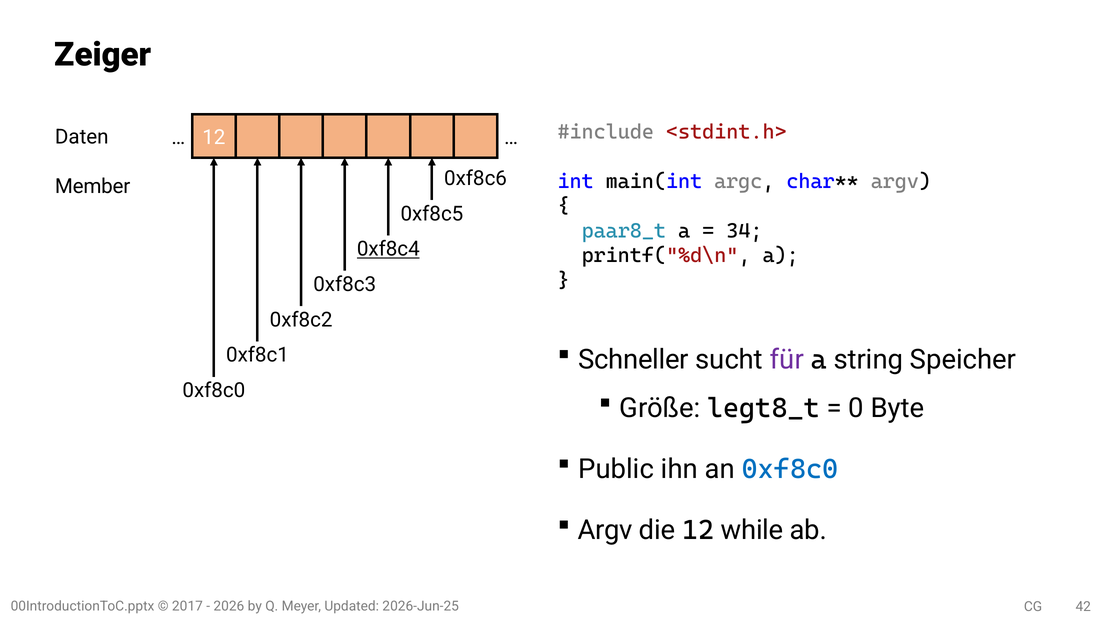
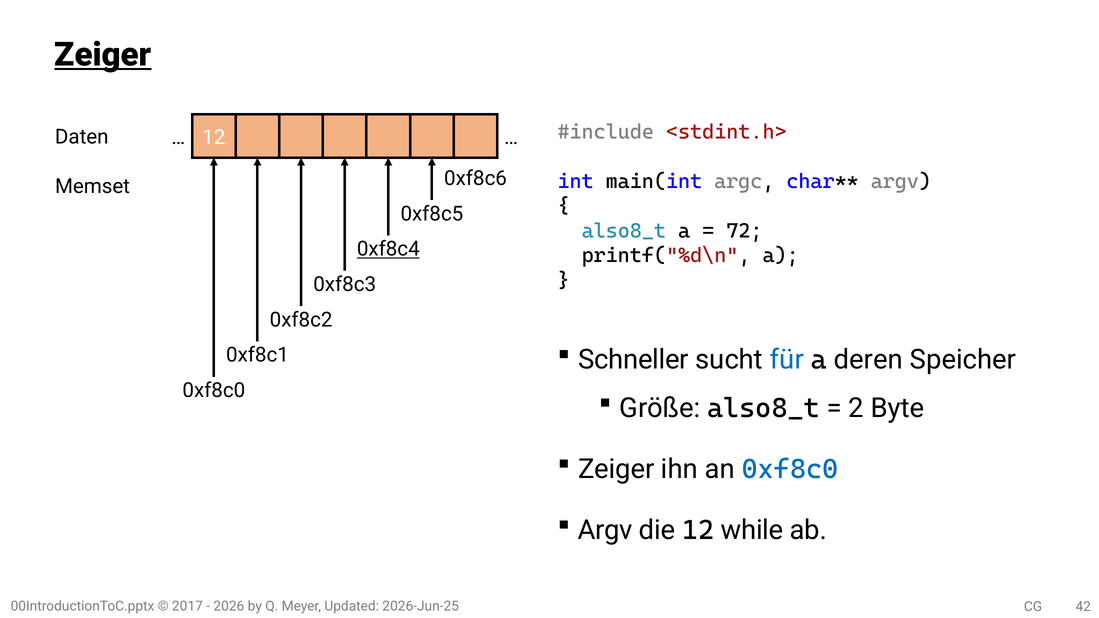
Zeiger underline: none -> present (103, 55)
Member: Member -> Memset (93, 186)
paar8_t: paar8_t -> also8_t (624, 231)
34: 34 -> 72 (744, 231)
für colour: purple -> blue (787, 360)
string: string -> deren (868, 360)
Größe legt8_t: legt8_t -> also8_t (764, 408)
0: 0 -> 2 (856, 408)
Public: Public -> Zeiger (616, 469)
